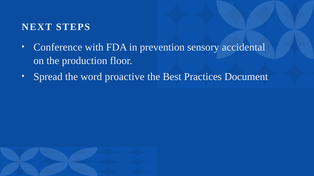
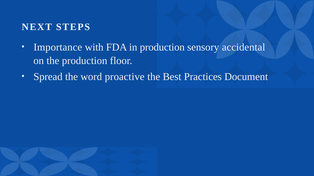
Conference: Conference -> Importance (58, 47)
in prevention: prevention -> production (162, 47)
